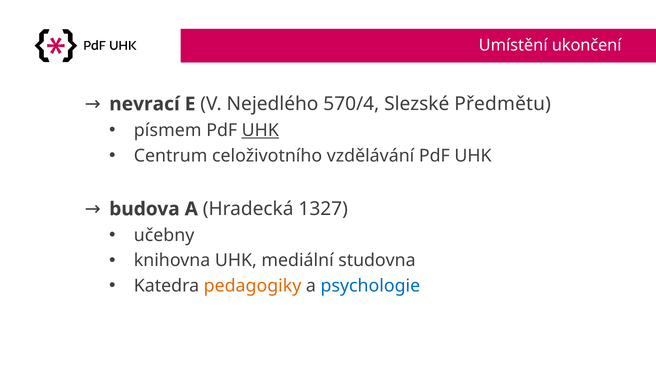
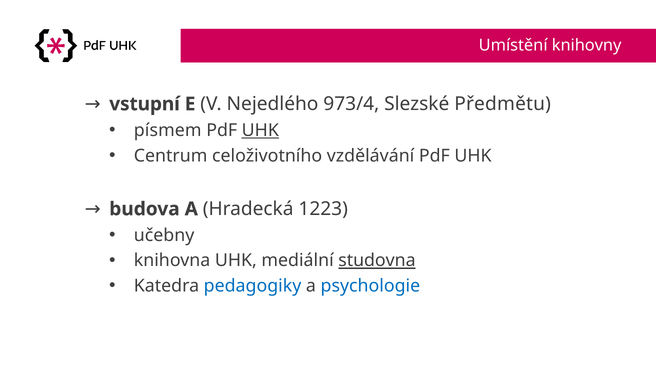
ukončení: ukončení -> knihovny (587, 46)
nevrací: nevrací -> vstupní (145, 104)
570/4: 570/4 -> 973/4 (351, 104)
1327: 1327 -> 1223 (323, 209)
studovna underline: none -> present (377, 261)
pedagogiky colour: orange -> blue (253, 286)
